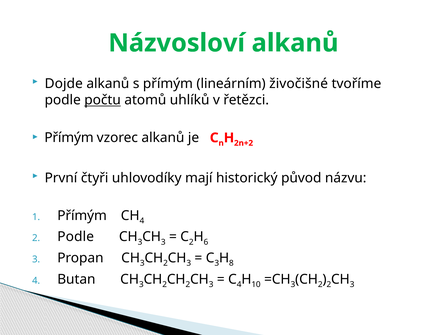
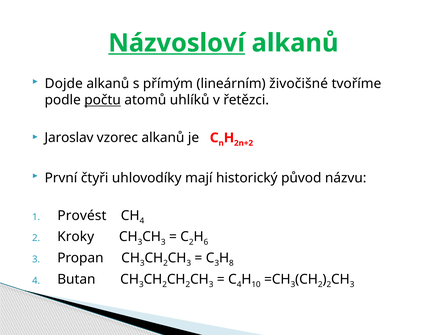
Názvosloví underline: none -> present (177, 43)
Přímým: Přímým -> Jaroslav (69, 138)
Přímým: Přímým -> Provést (82, 216)
Podle: Podle -> Kroky (76, 237)
